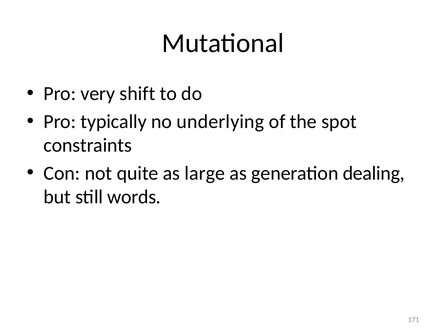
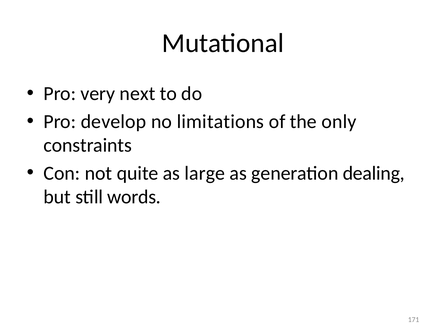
shift: shift -> next (137, 94)
typically: typically -> develop (114, 121)
underlying: underlying -> limitations (220, 121)
spot: spot -> only (339, 121)
